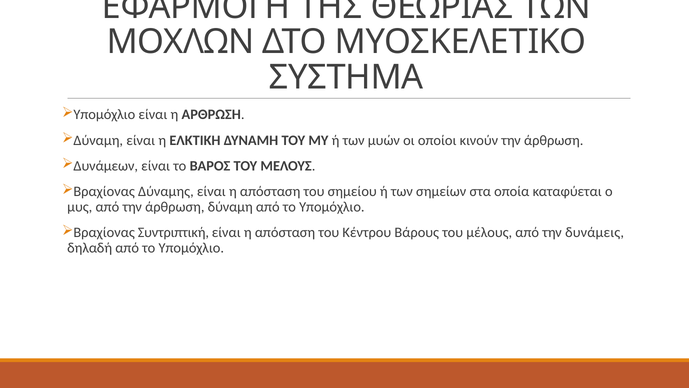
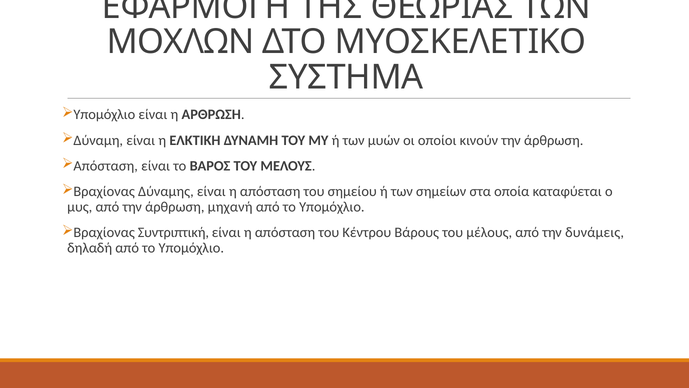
Δυνάμεων: Δυνάμεων -> Απόσταση (106, 166)
άρθρωση δύναμη: δύναμη -> μηχανή (230, 207)
